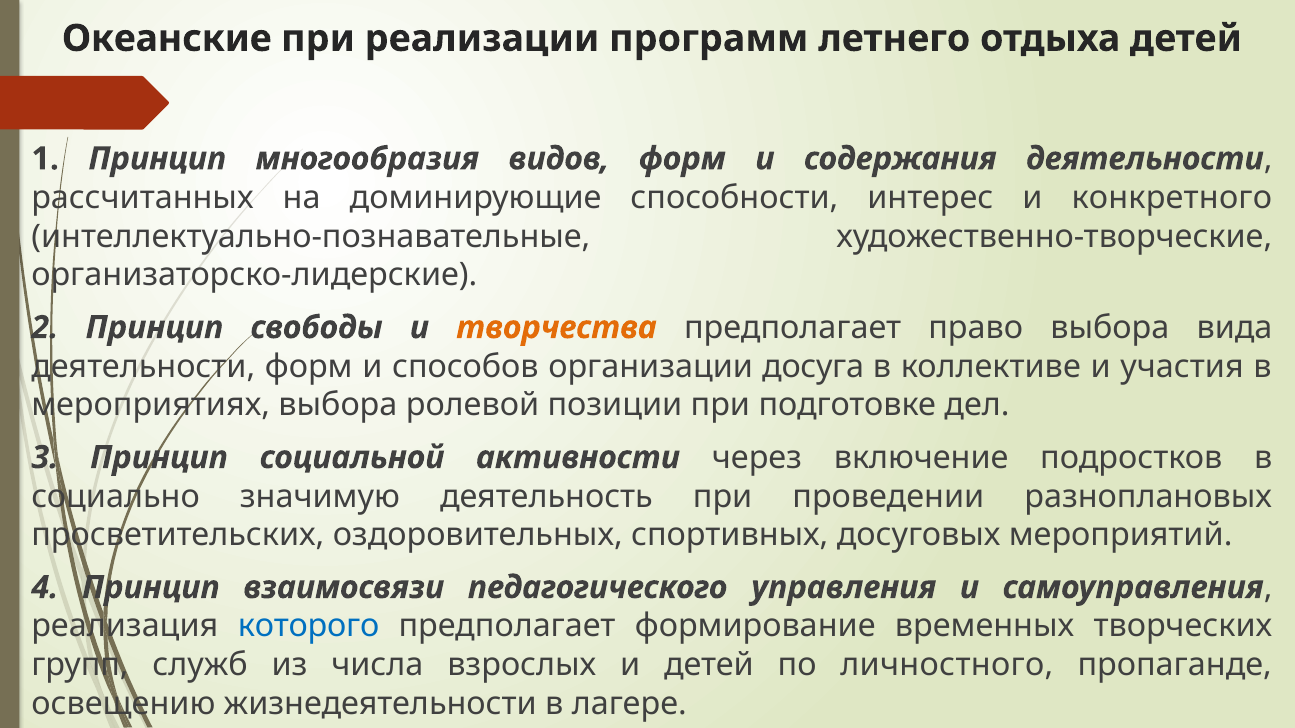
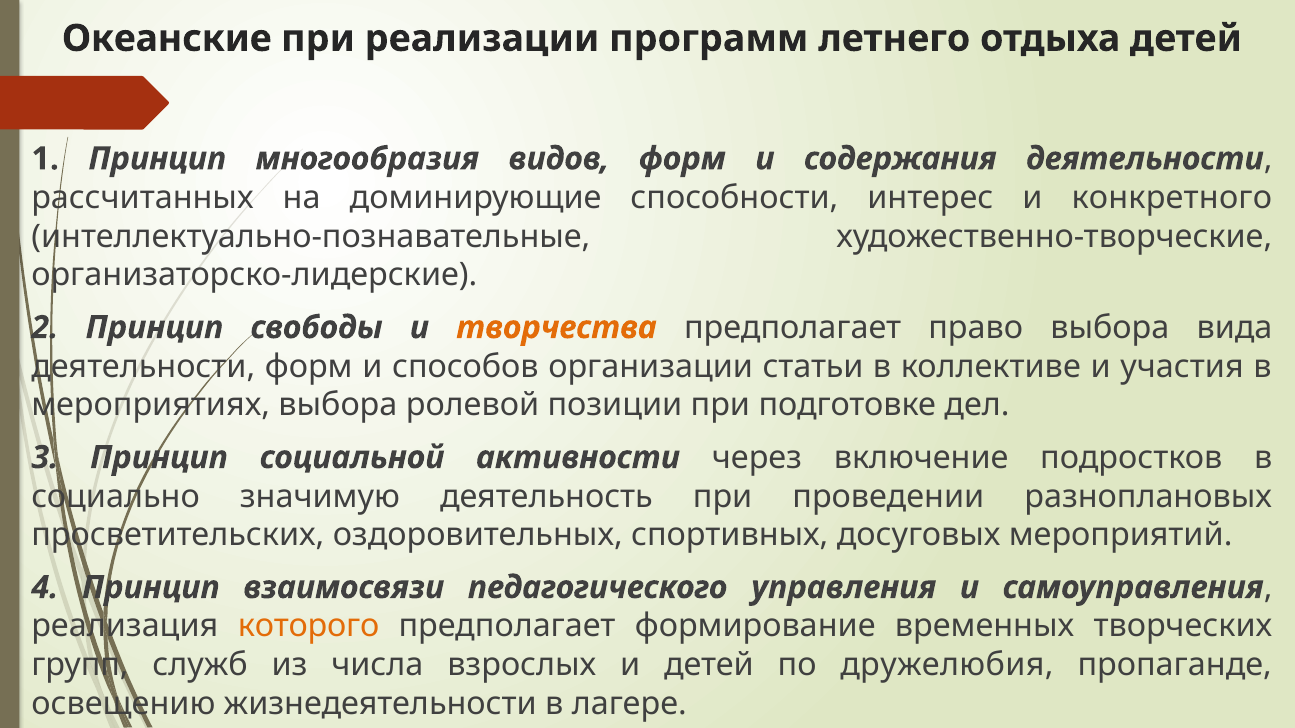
досуга: досуга -> статьи (813, 367)
которого colour: blue -> orange (309, 627)
личностного: личностного -> дружелюбия (947, 666)
